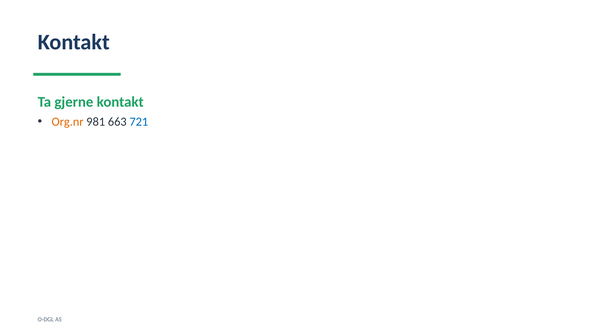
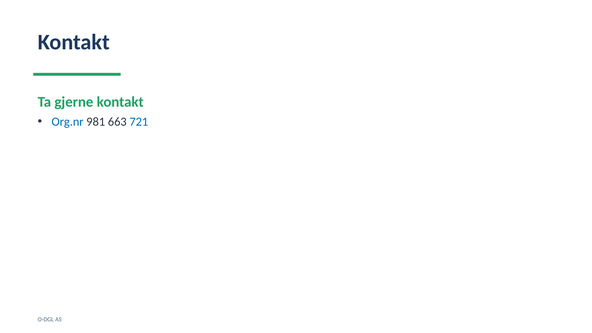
Org.nr colour: orange -> blue (68, 122)
